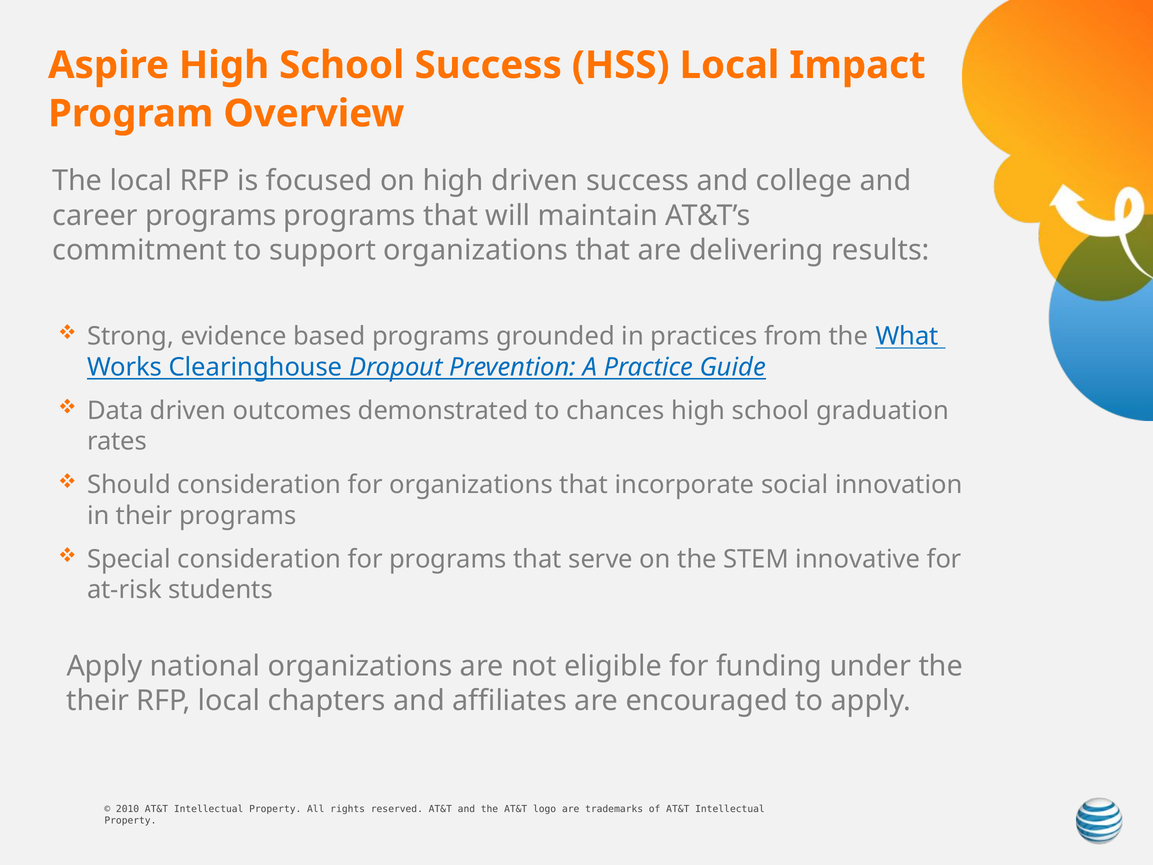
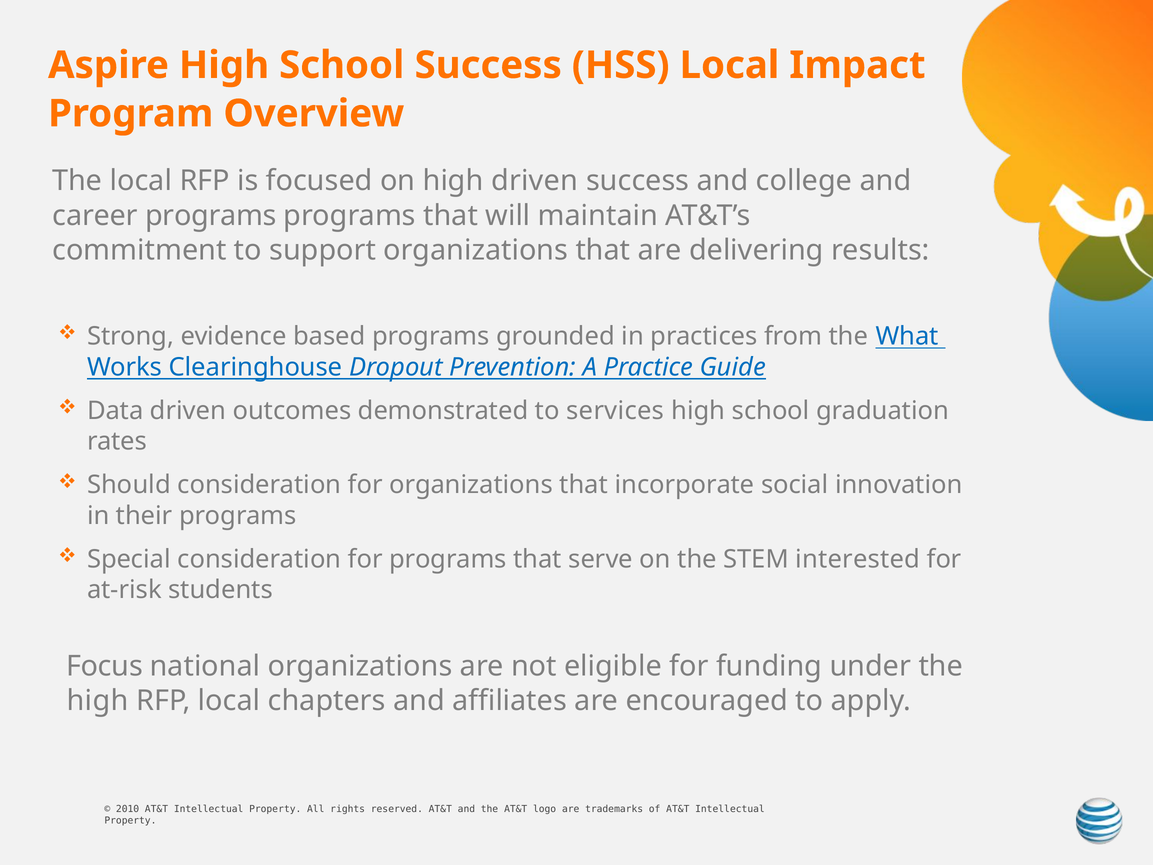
chances: chances -> services (615, 411)
innovative: innovative -> interested (858, 559)
Apply: Apply -> Focus (104, 666)
their: their -> high (98, 701)
